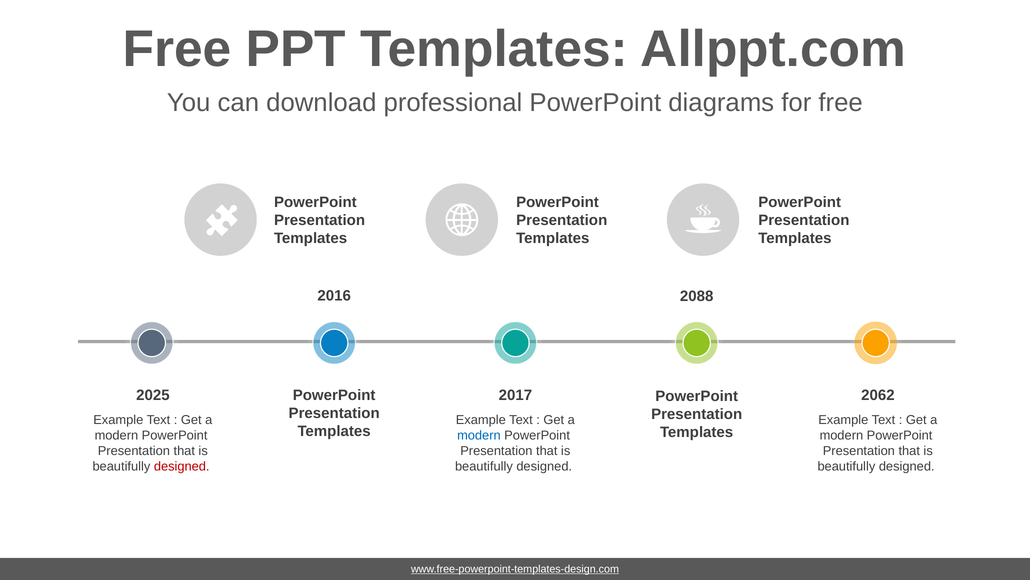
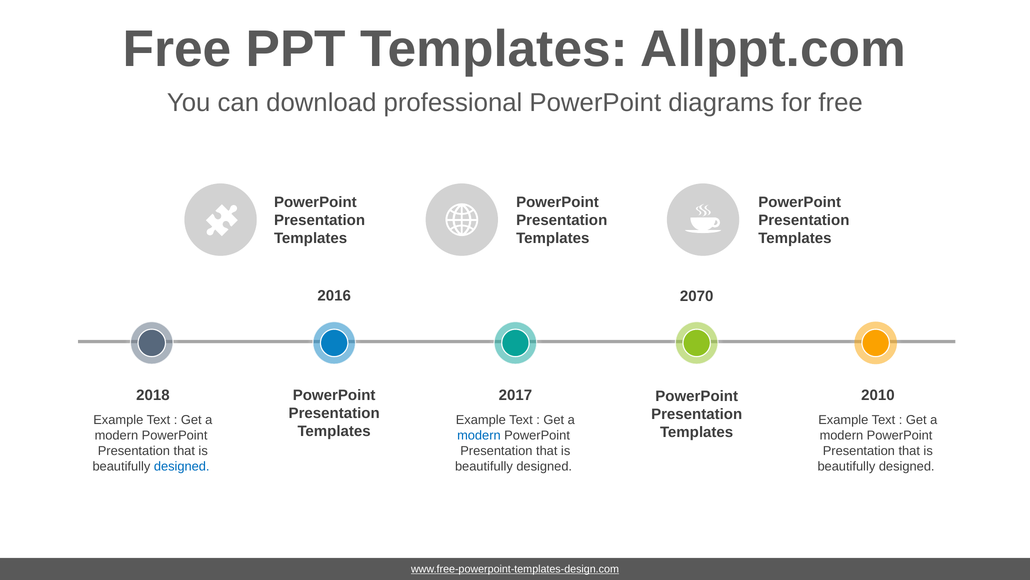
2088: 2088 -> 2070 (697, 296)
2025: 2025 -> 2018 (153, 395)
2062: 2062 -> 2010 (878, 395)
designed colour: red -> blue (182, 466)
